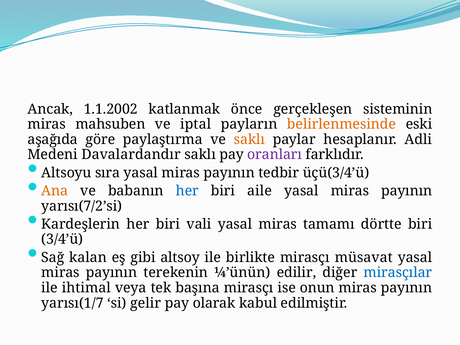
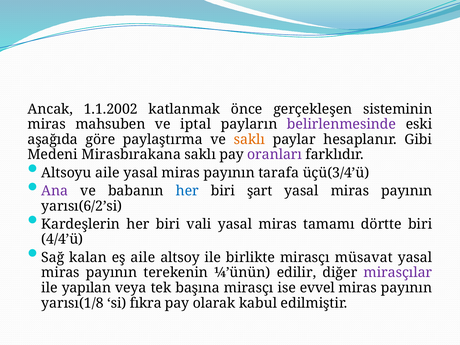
belirlenmesinde colour: orange -> purple (342, 124)
Adli: Adli -> Gibi (418, 139)
Davalardandır: Davalardandır -> Mirasbırakana (131, 155)
Altsoyu sıra: sıra -> aile (107, 173)
tedbir: tedbir -> tarafa (279, 173)
Ana colour: orange -> purple (55, 191)
aile: aile -> şart (260, 191)
yarısı(7/2’si: yarısı(7/2’si -> yarısı(6/2’si (82, 206)
3/4’ü: 3/4’ü -> 4/4’ü (62, 239)
eş gibi: gibi -> aile (143, 258)
mirasçılar colour: blue -> purple (398, 273)
ihtimal: ihtimal -> yapılan (86, 288)
onun: onun -> evvel (317, 288)
yarısı(1/7: yarısı(1/7 -> yarısı(1/8 (72, 303)
gelir: gelir -> fıkra (146, 303)
